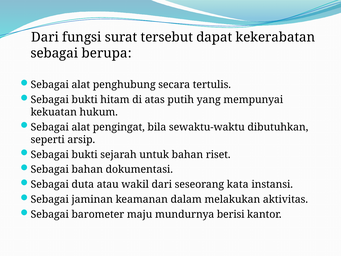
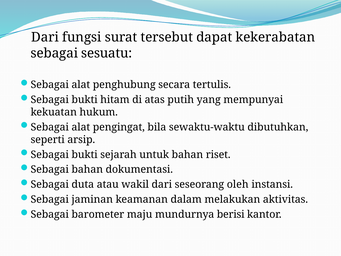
berupa: berupa -> sesuatu (107, 53)
kata: kata -> oleh (238, 184)
